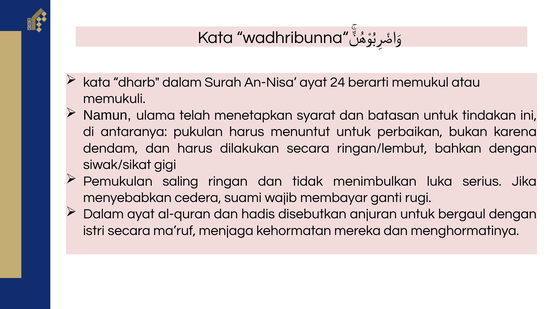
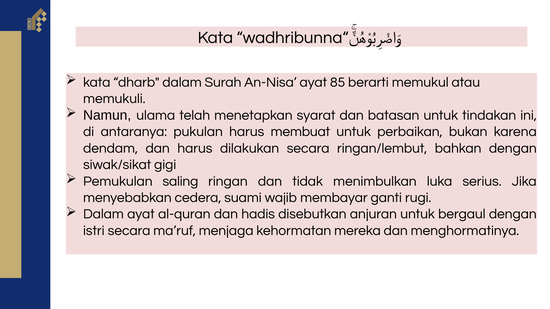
24: 24 -> 85 (338, 82)
menuntut: menuntut -> membuat (300, 132)
